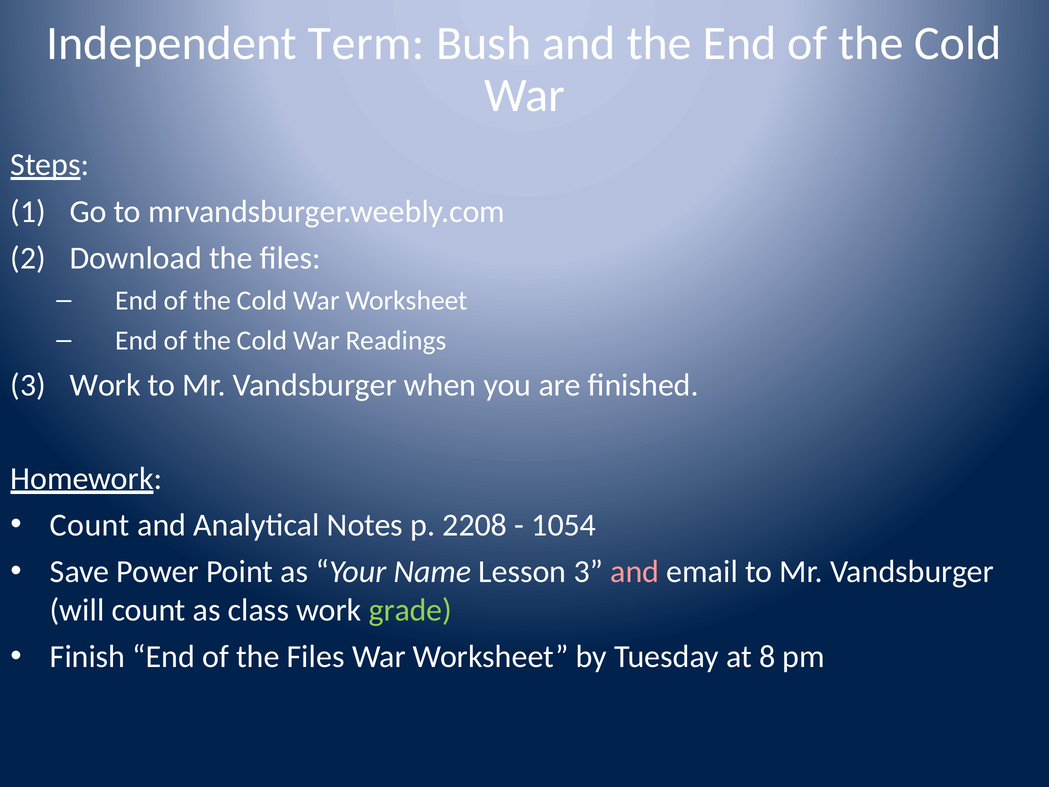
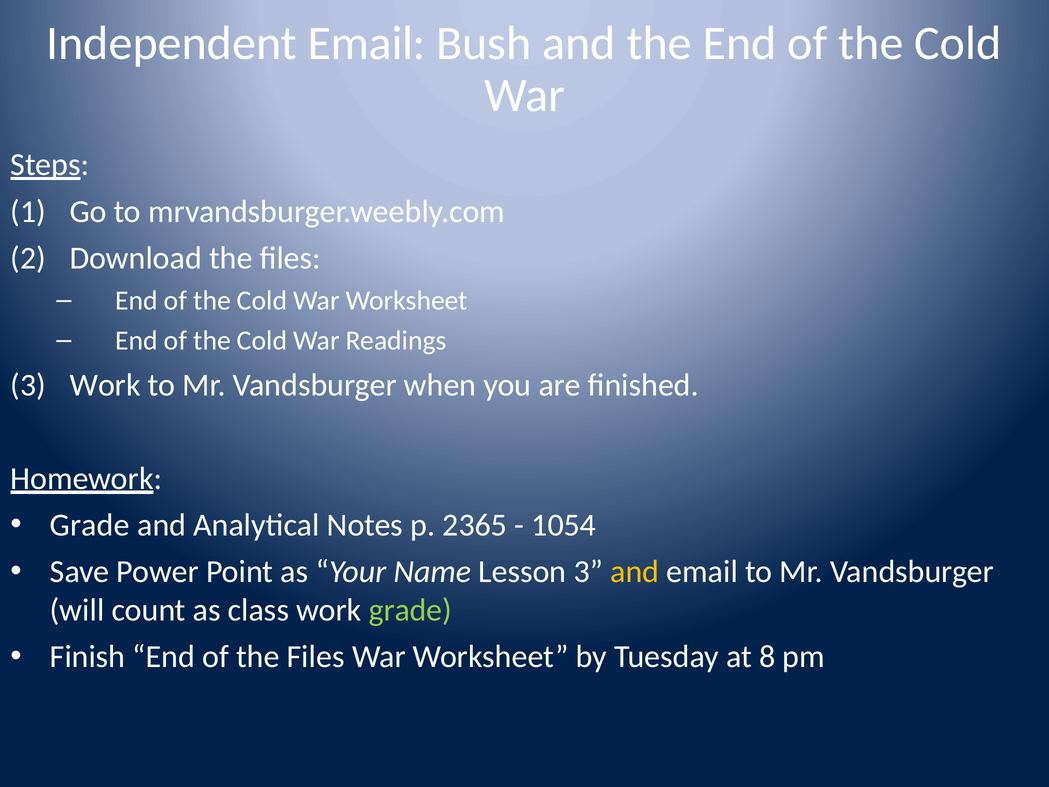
Independent Term: Term -> Email (367, 44)
Count: Count -> Grade (90, 525)
2208: 2208 -> 2365 (475, 525)
and colour: pink -> yellow (635, 572)
